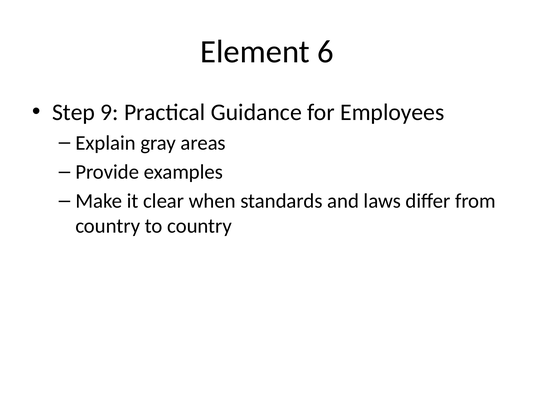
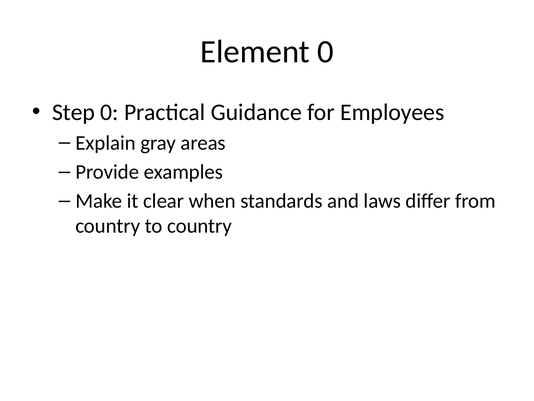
Element 6: 6 -> 0 (325, 52)
Step 9: 9 -> 0 (109, 112)
